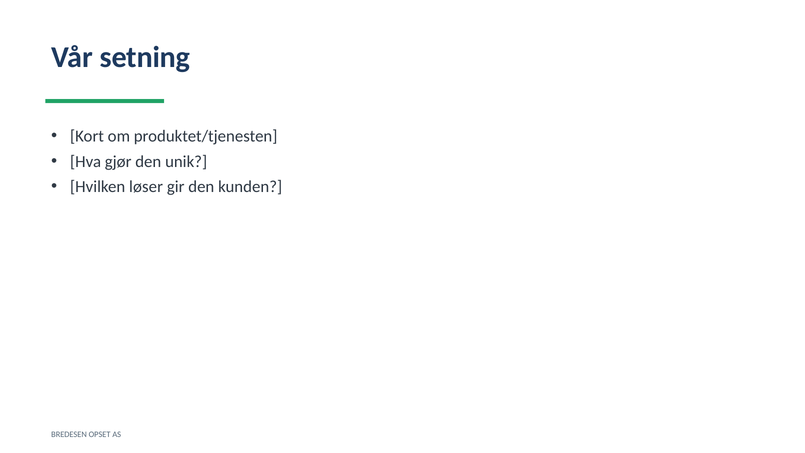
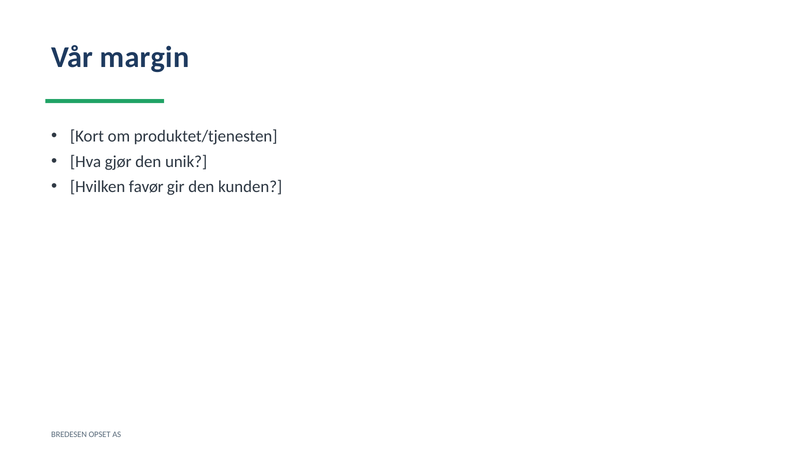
setning: setning -> margin (145, 57)
løser: løser -> favør (146, 187)
